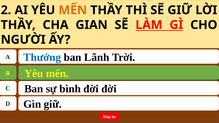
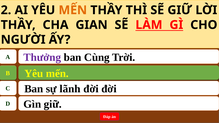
Thưởng colour: blue -> purple (42, 57)
Lãnh: Lãnh -> Cùng (97, 57)
bình: bình -> lãnh (70, 89)
